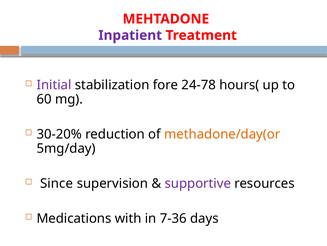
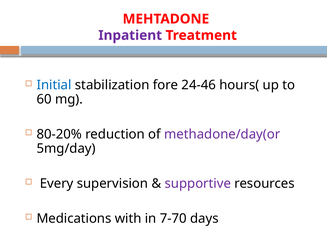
Initial colour: purple -> blue (54, 85)
24-78: 24-78 -> 24-46 (199, 85)
30-20%: 30-20% -> 80-20% (59, 134)
methadone/day(or colour: orange -> purple (222, 134)
Since: Since -> Every (57, 183)
7-36: 7-36 -> 7-70 (173, 218)
